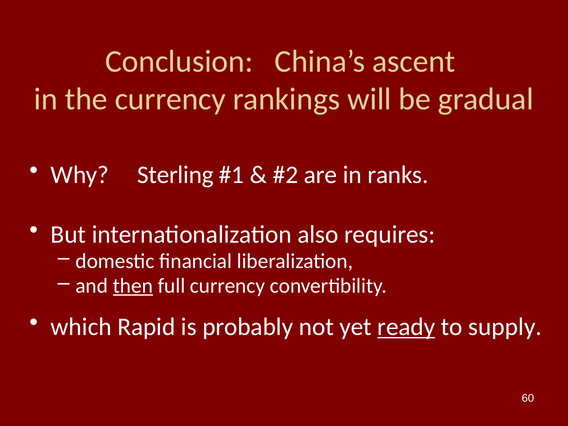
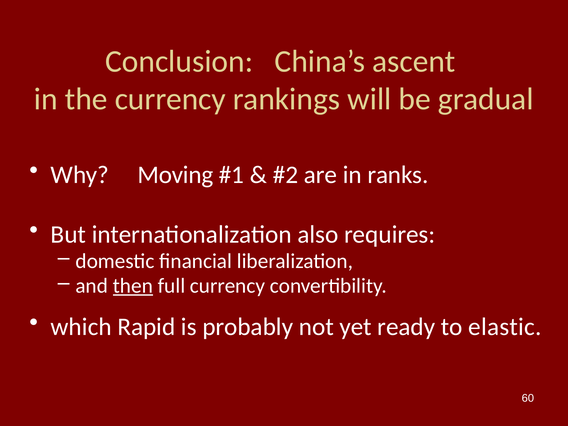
Sterling: Sterling -> Moving (175, 175)
ready underline: present -> none (406, 327)
supply: supply -> elastic (505, 327)
